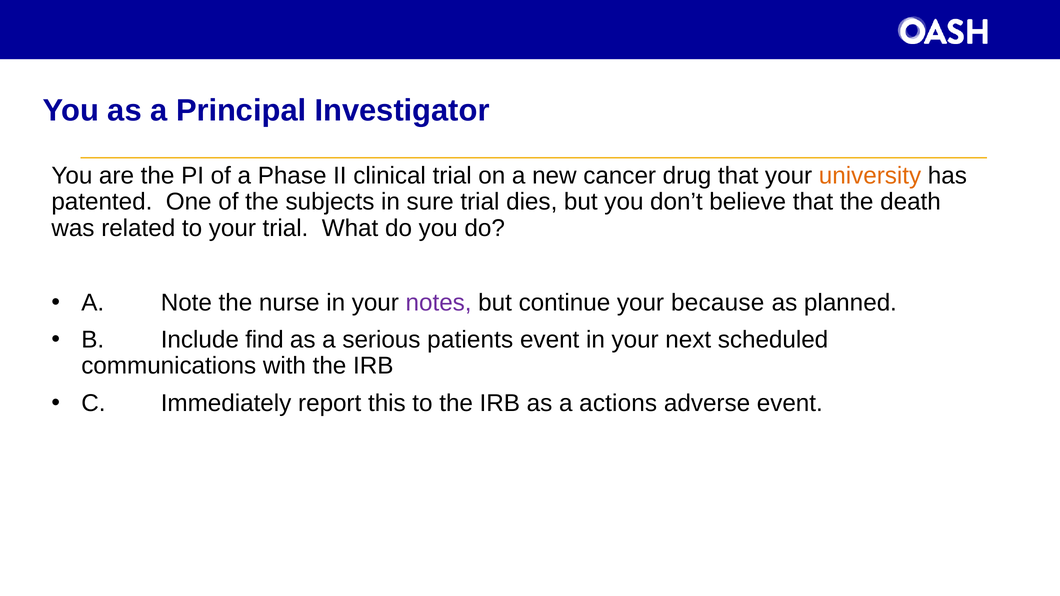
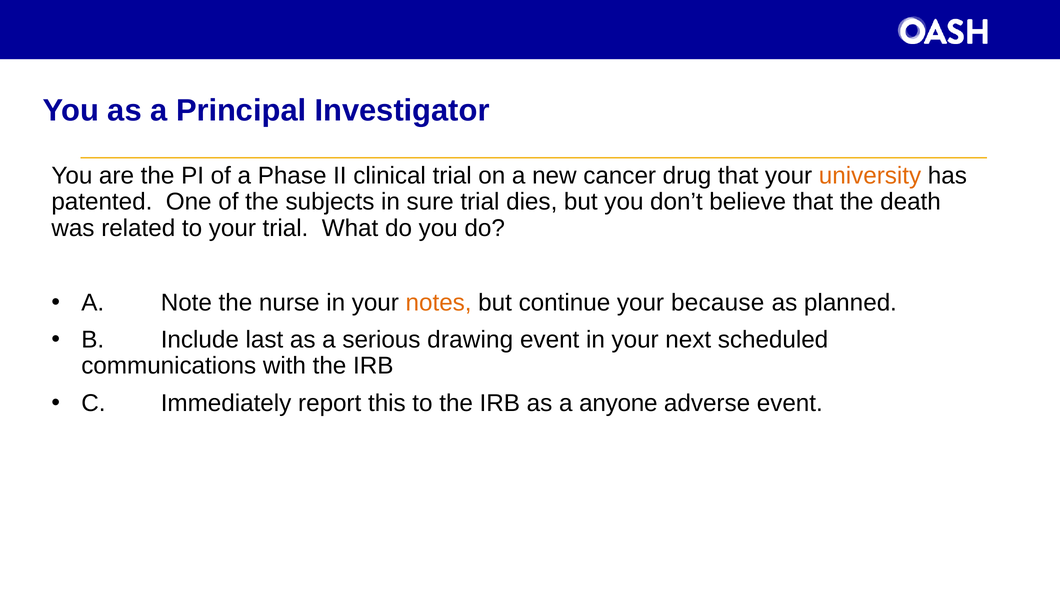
notes colour: purple -> orange (439, 303)
find: find -> last (264, 340)
patients: patients -> drawing (470, 340)
actions: actions -> anyone (618, 403)
